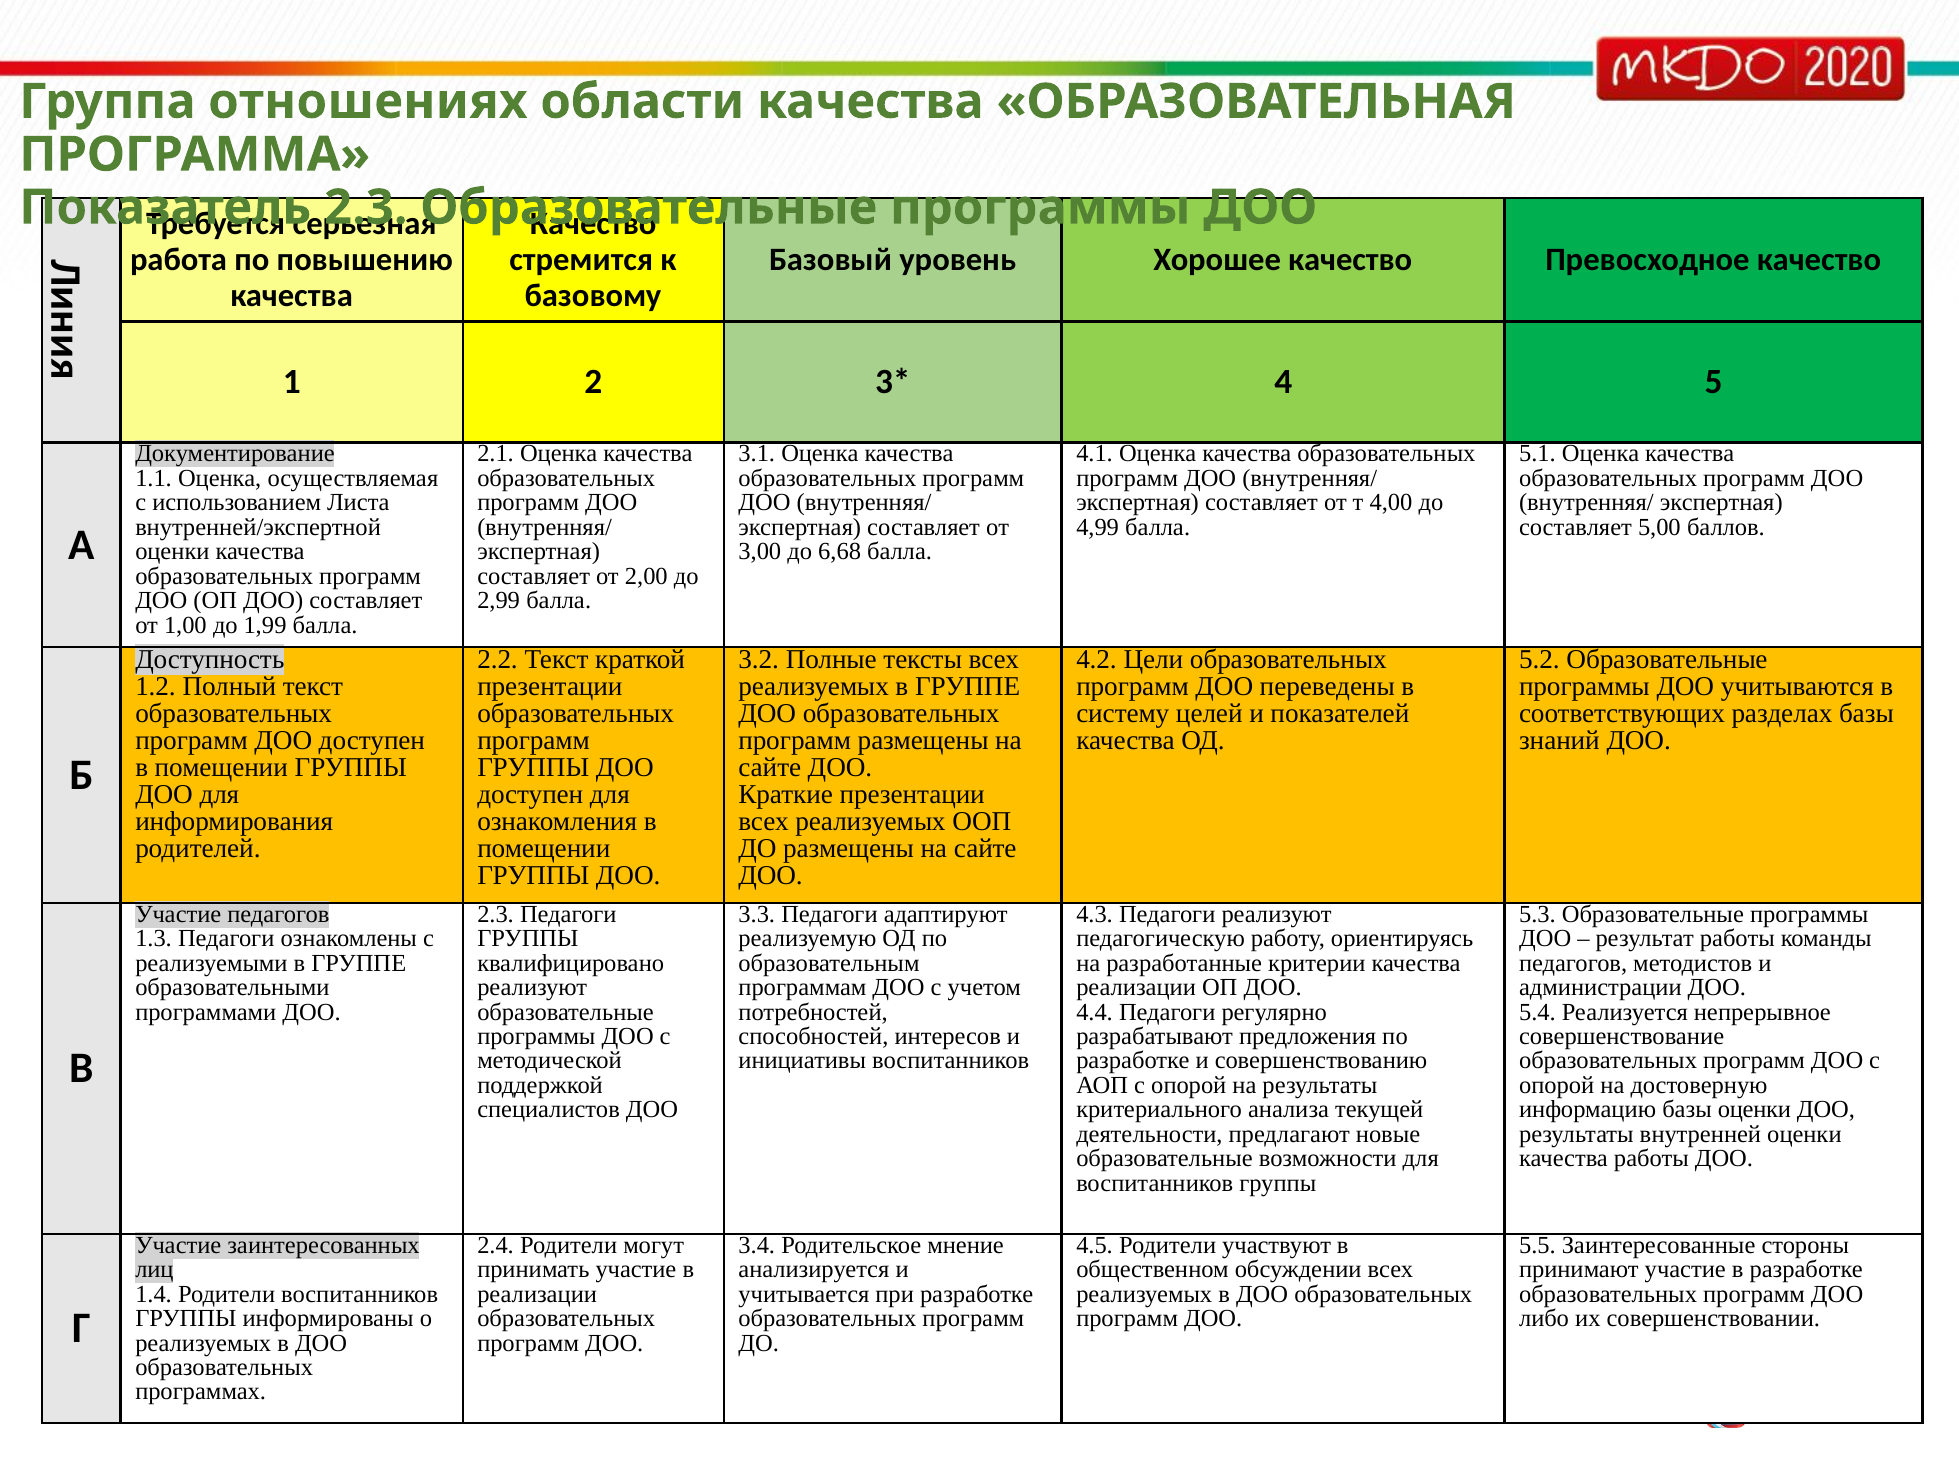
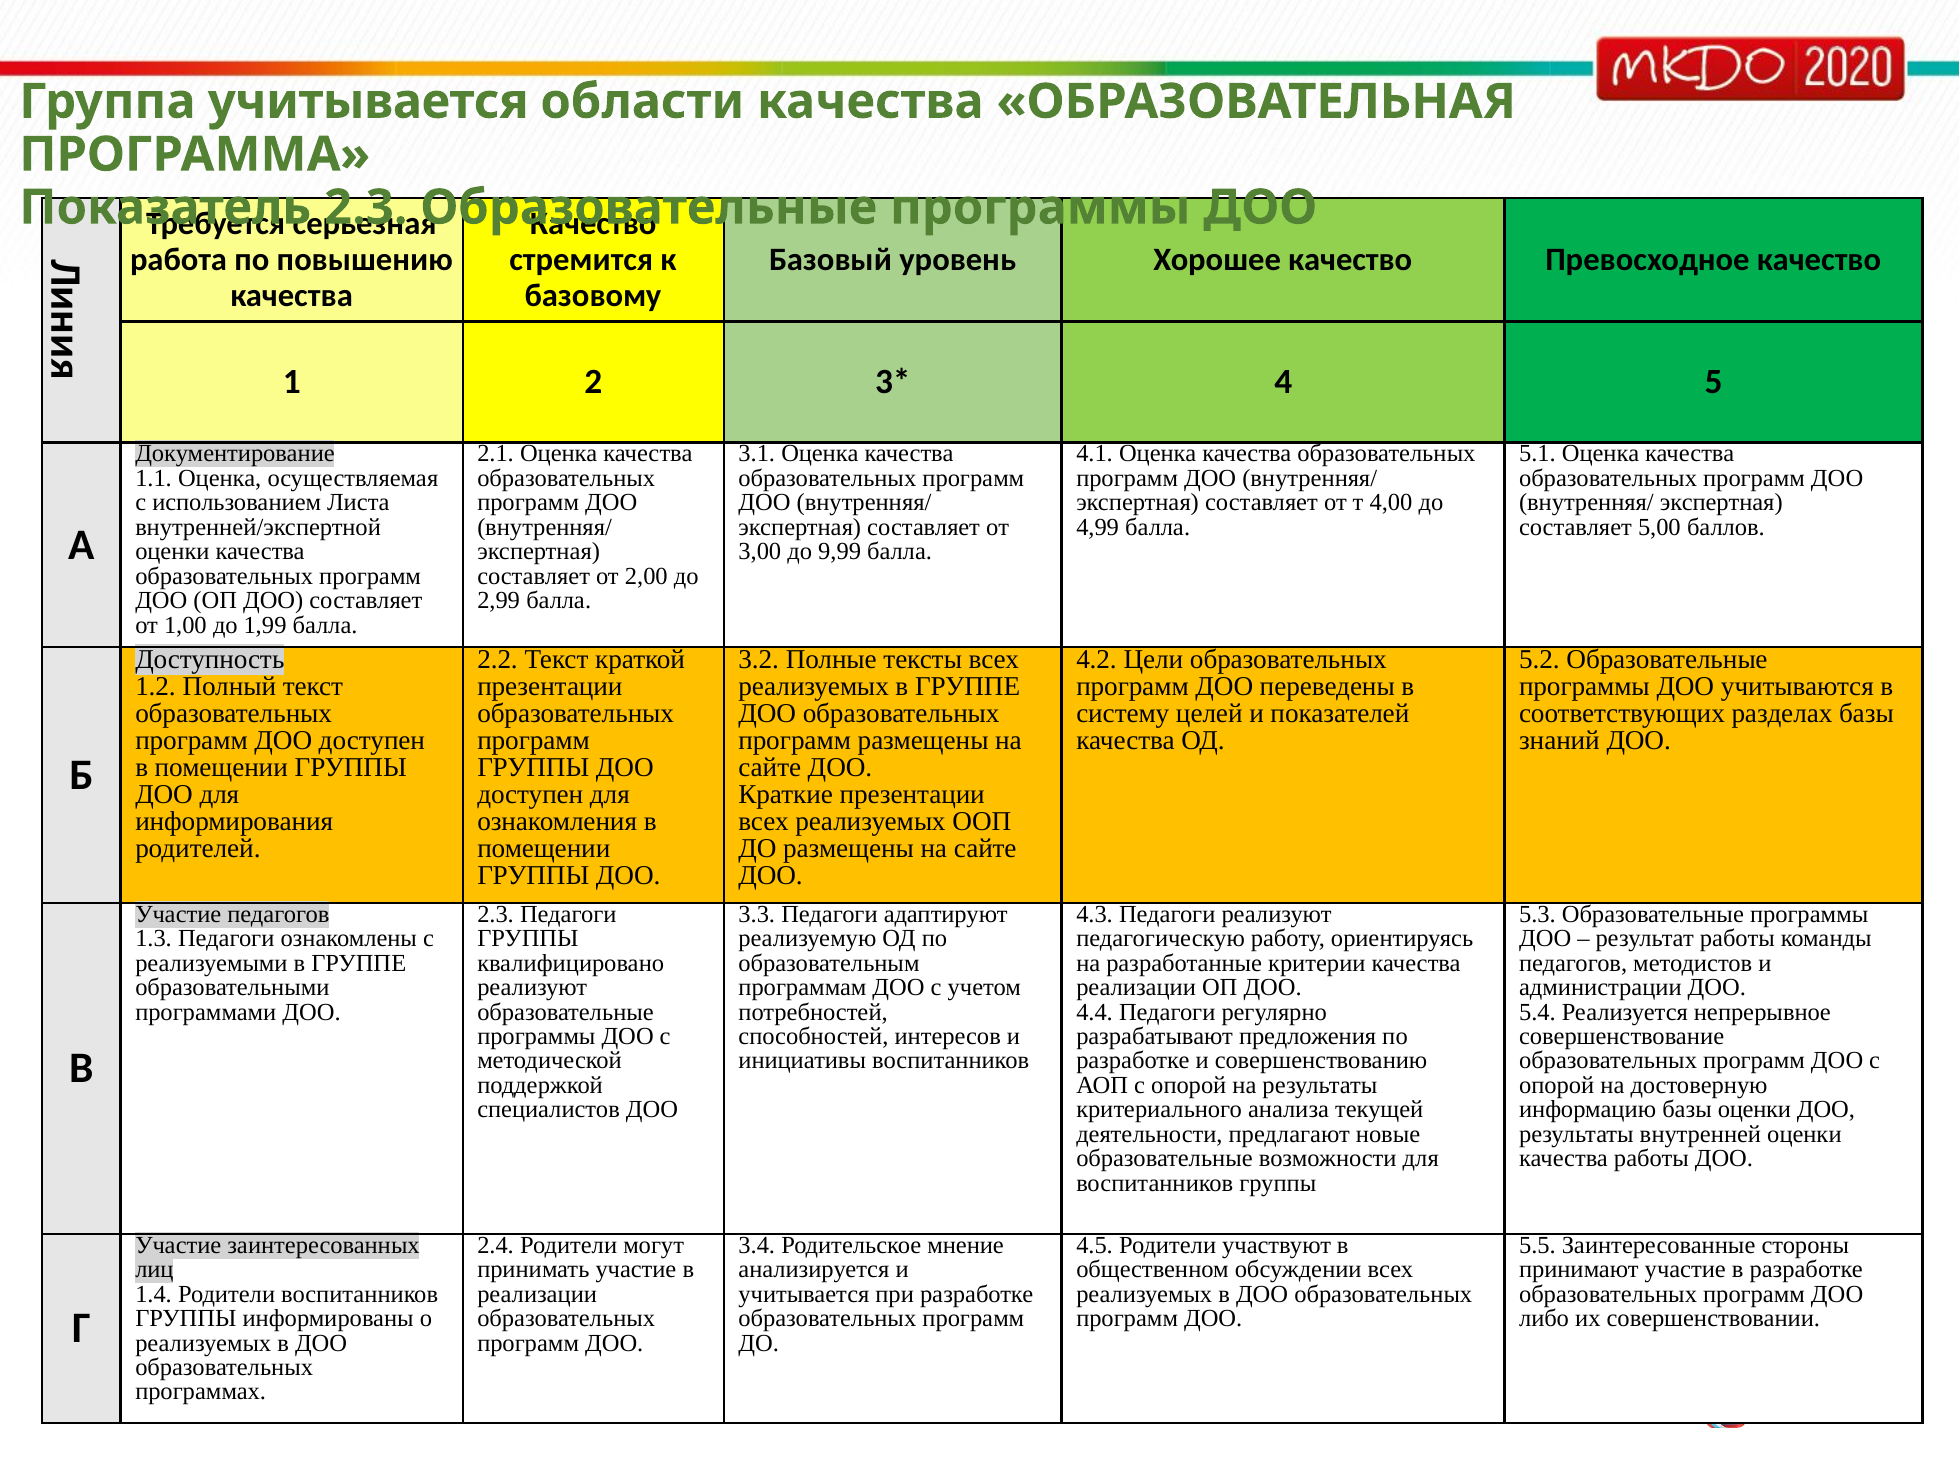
Группа отношениях: отношениях -> учитывается (368, 102)
6,68: 6,68 -> 9,99 (840, 552)
